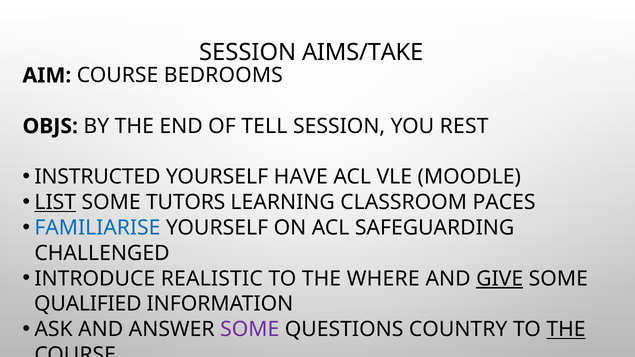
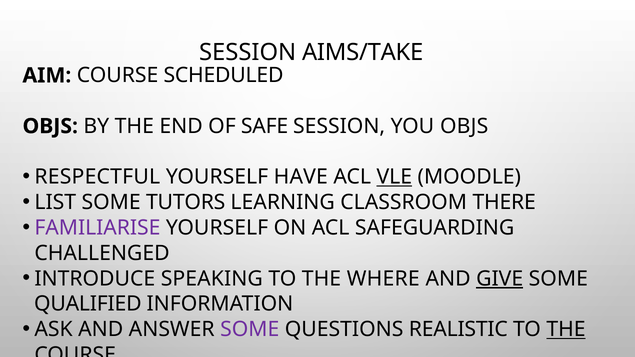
BEDROOMS: BEDROOMS -> SCHEDULED (224, 75)
TELL: TELL -> SAFE (265, 126)
YOU REST: REST -> OBJS (464, 126)
INSTRUCTED: INSTRUCTED -> RESPECTFUL (97, 177)
VLE underline: none -> present (394, 177)
LIST underline: present -> none (55, 202)
PACES: PACES -> THERE (504, 202)
FAMILIARISE colour: blue -> purple (97, 228)
REALISTIC: REALISTIC -> SPEAKING (212, 279)
COUNTRY: COUNTRY -> REALISTIC (458, 329)
